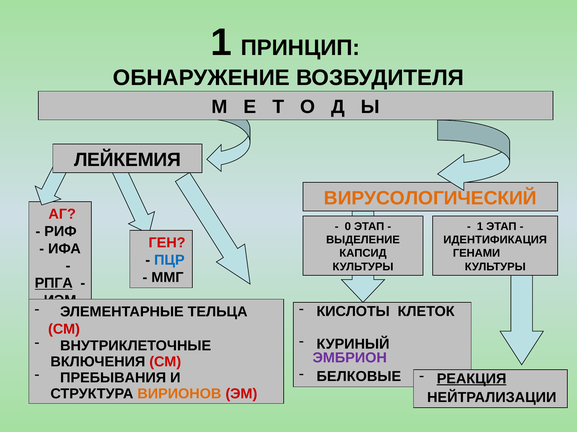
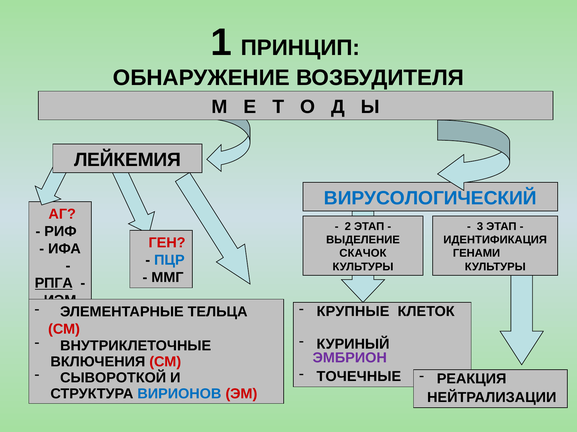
ВИРУСОЛОГИЧЕСКИЙ colour: orange -> blue (430, 198)
0: 0 -> 2 (348, 227)
1: 1 -> 3 (480, 227)
КАПСИД: КАПСИД -> СКАЧОК (363, 254)
КИСЛОТЫ: КИСЛОТЫ -> КРУПНЫЕ (353, 312)
БЕЛКОВЫЕ: БЕЛКОВЫЕ -> ТОЧЕЧНЫЕ (359, 377)
РЕАКЦИЯ underline: present -> none (472, 379)
ПРЕБЫВАНИЯ: ПРЕБЫВАНИЯ -> СЫВОРОТКОЙ (113, 378)
ВИРИОНОВ colour: orange -> blue (179, 394)
